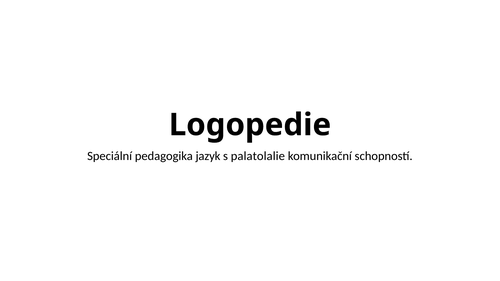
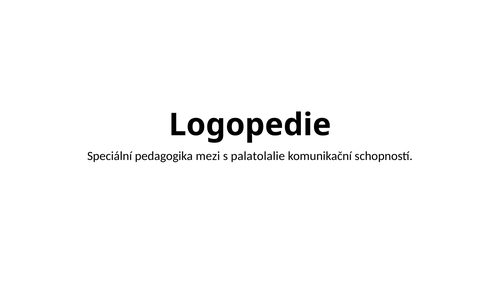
jazyk: jazyk -> mezi (208, 156)
